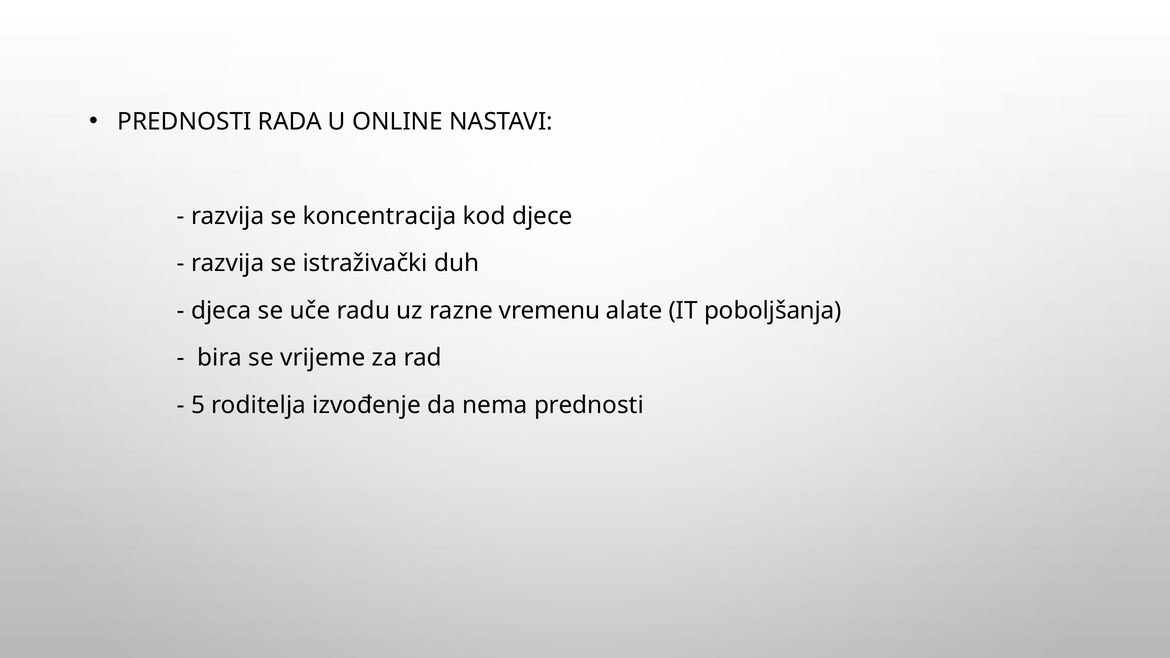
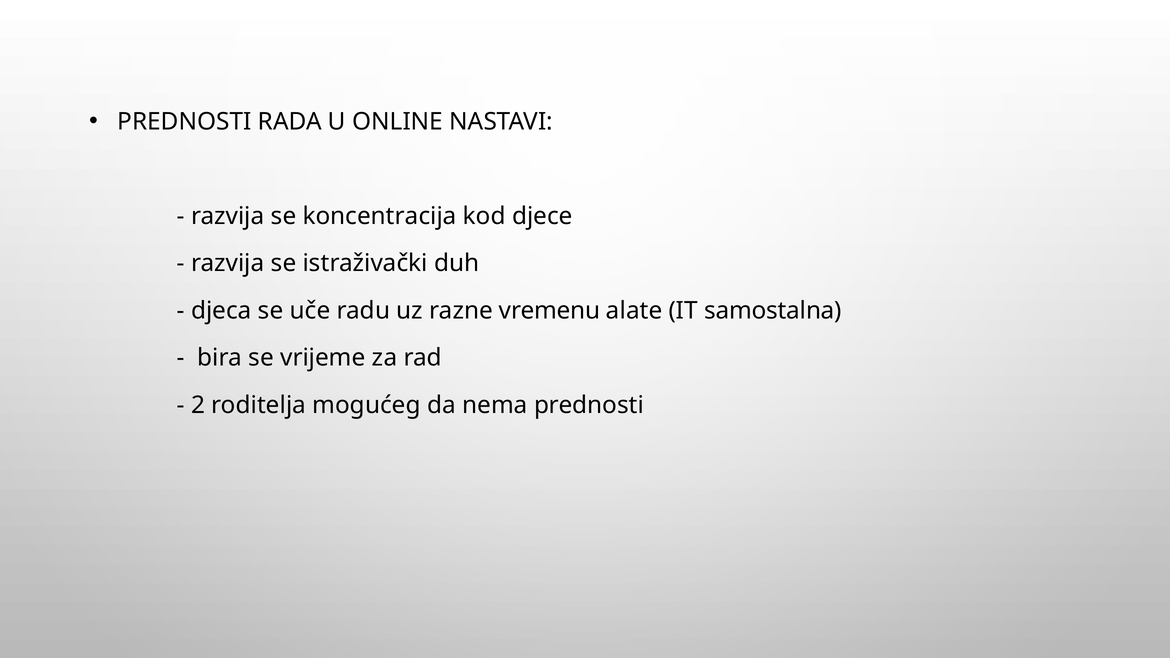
poboljšanja: poboljšanja -> samostalna (773, 311)
5: 5 -> 2 (198, 405)
izvođenje: izvođenje -> mogućeg (367, 405)
